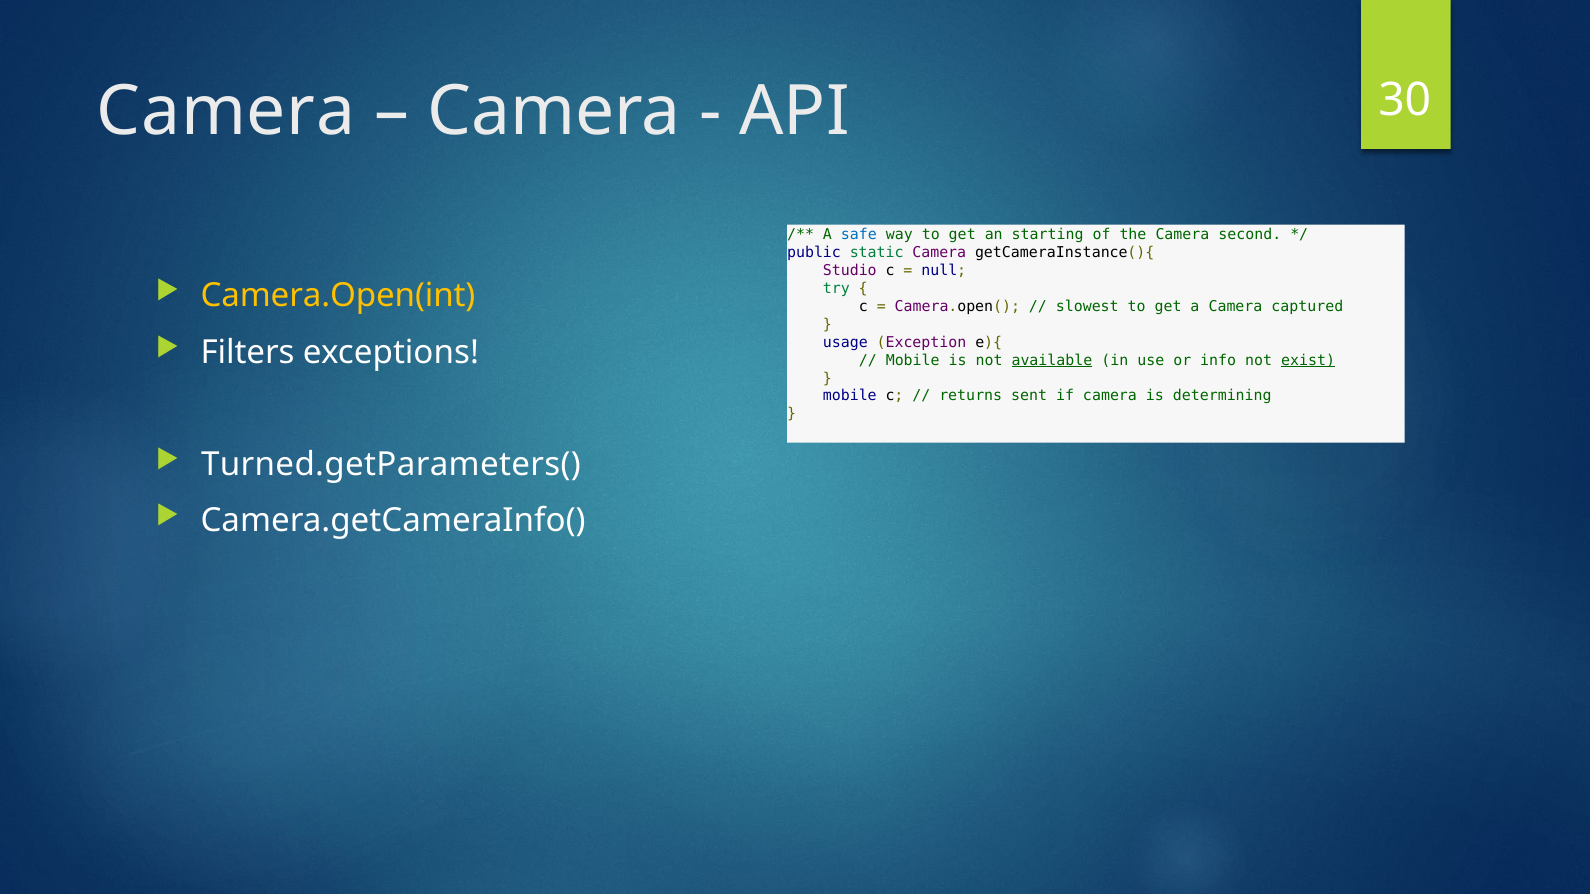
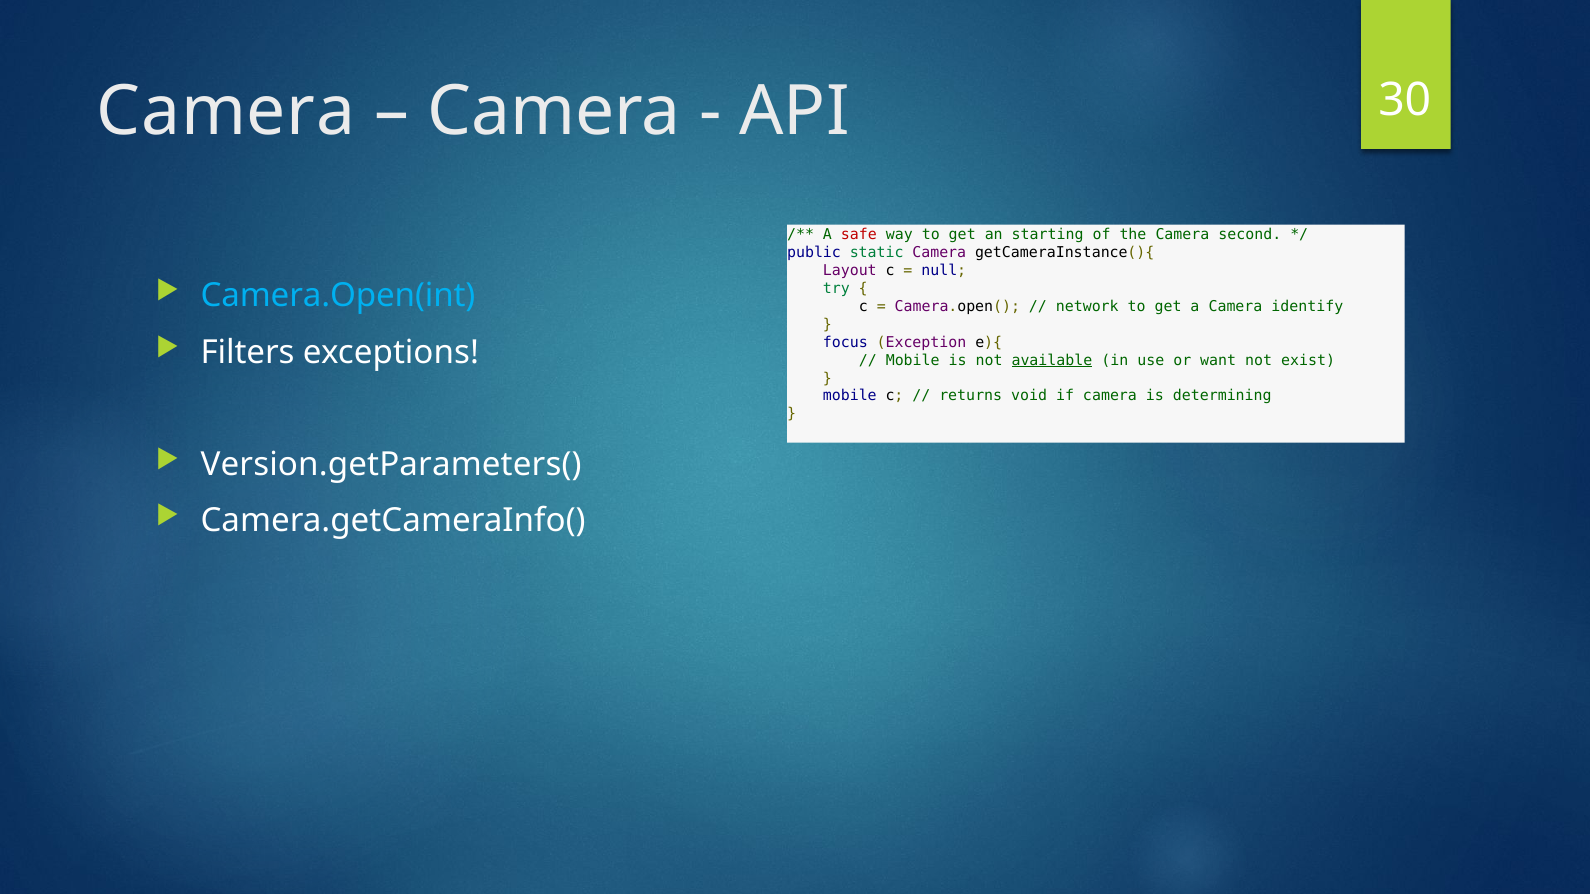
safe colour: blue -> red (859, 235)
Studio: Studio -> Layout (850, 271)
Camera.Open(int colour: yellow -> light blue (338, 296)
slowest: slowest -> network (1087, 307)
captured: captured -> identify (1307, 307)
usage: usage -> focus (845, 342)
info: info -> want (1218, 360)
exist underline: present -> none (1308, 360)
sent: sent -> void (1029, 396)
Turned.getParameters(: Turned.getParameters( -> Version.getParameters( (391, 465)
